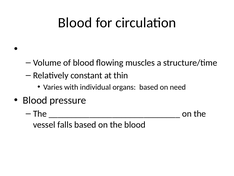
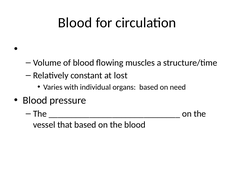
thin: thin -> lost (121, 75)
falls: falls -> that (65, 124)
